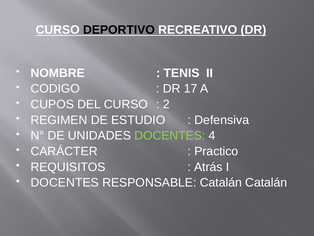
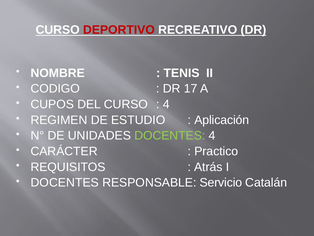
DEPORTIVO colour: black -> red (119, 30)
2: 2 -> 4 (166, 104)
Defensiva: Defensiva -> Aplicación (222, 120)
RESPONSABLE Catalán: Catalán -> Servicio (221, 182)
